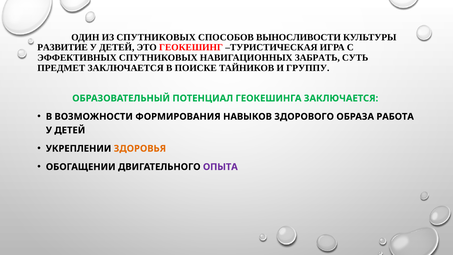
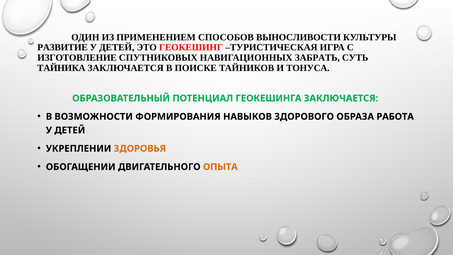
ИЗ СПУТНИКОВЫХ: СПУТНИКОВЫХ -> ПРИМЕНЕНИЕМ (156, 37)
ЭФФЕКТИВНЫХ: ЭФФЕКТИВНЫХ -> ИЗГОТОВЛЕНИЕ (77, 58)
ПРЕДМЕТ: ПРЕДМЕТ -> ТАЙНИКА (61, 68)
ГРУППУ: ГРУППУ -> ТОНУСА (308, 68)
ОПЫТА colour: purple -> orange (220, 167)
